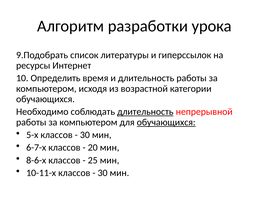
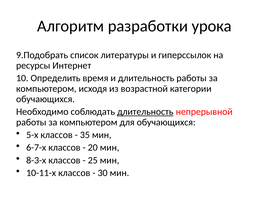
обучающихся underline: present -> none (166, 122)
30: 30 -> 35 (85, 135)
8-6-х: 8-6-х -> 8-3-х (36, 160)
